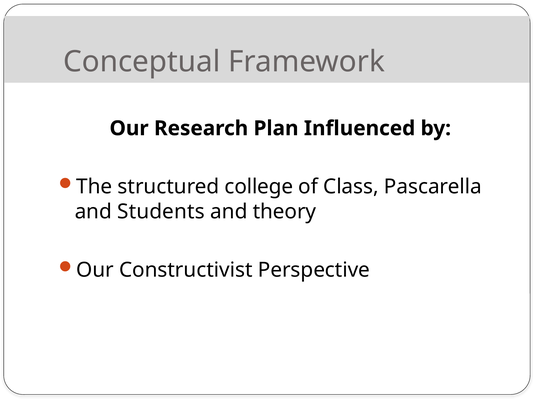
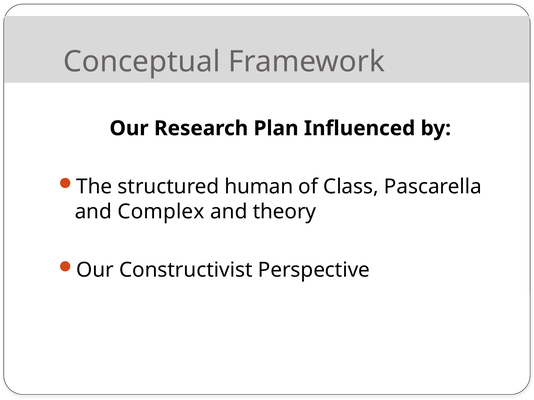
college: college -> human (259, 187)
Students: Students -> Complex (161, 212)
